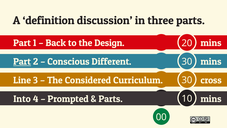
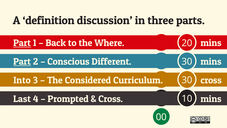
Part underline: none -> present (22, 43)
Design: Design -> Where (109, 43)
Line: Line -> Into (22, 80)
Into: Into -> Last (22, 99)
Parts: Parts -> Cross (111, 99)
